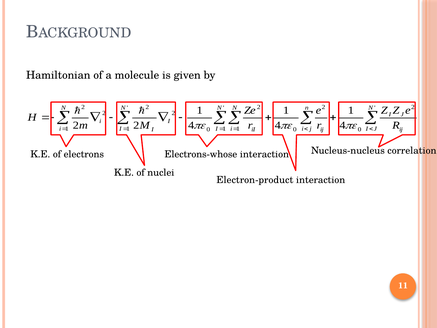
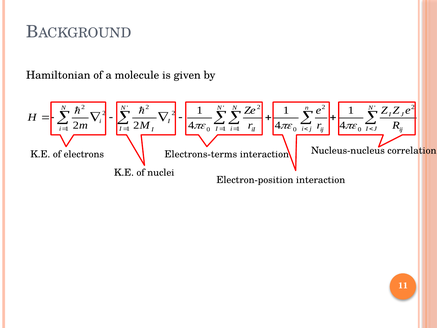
Electrons-whose: Electrons-whose -> Electrons-terms (201, 154)
Electron-product: Electron-product -> Electron-position (255, 180)
